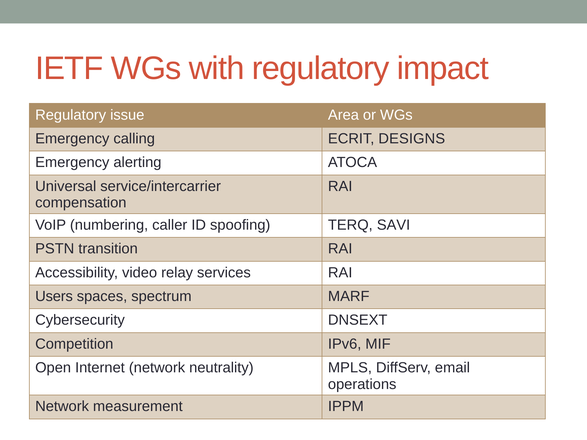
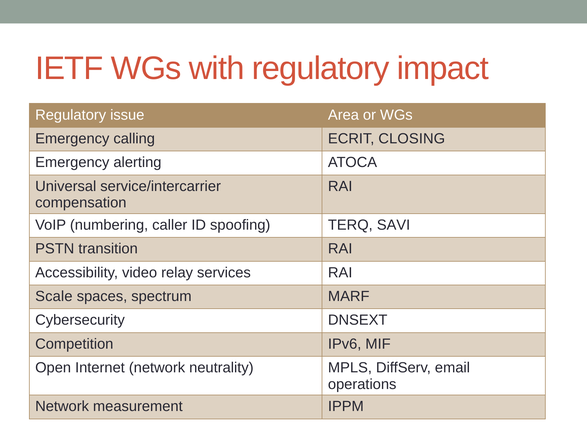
DESIGNS: DESIGNS -> CLOSING (412, 139)
Users: Users -> Scale (54, 297)
